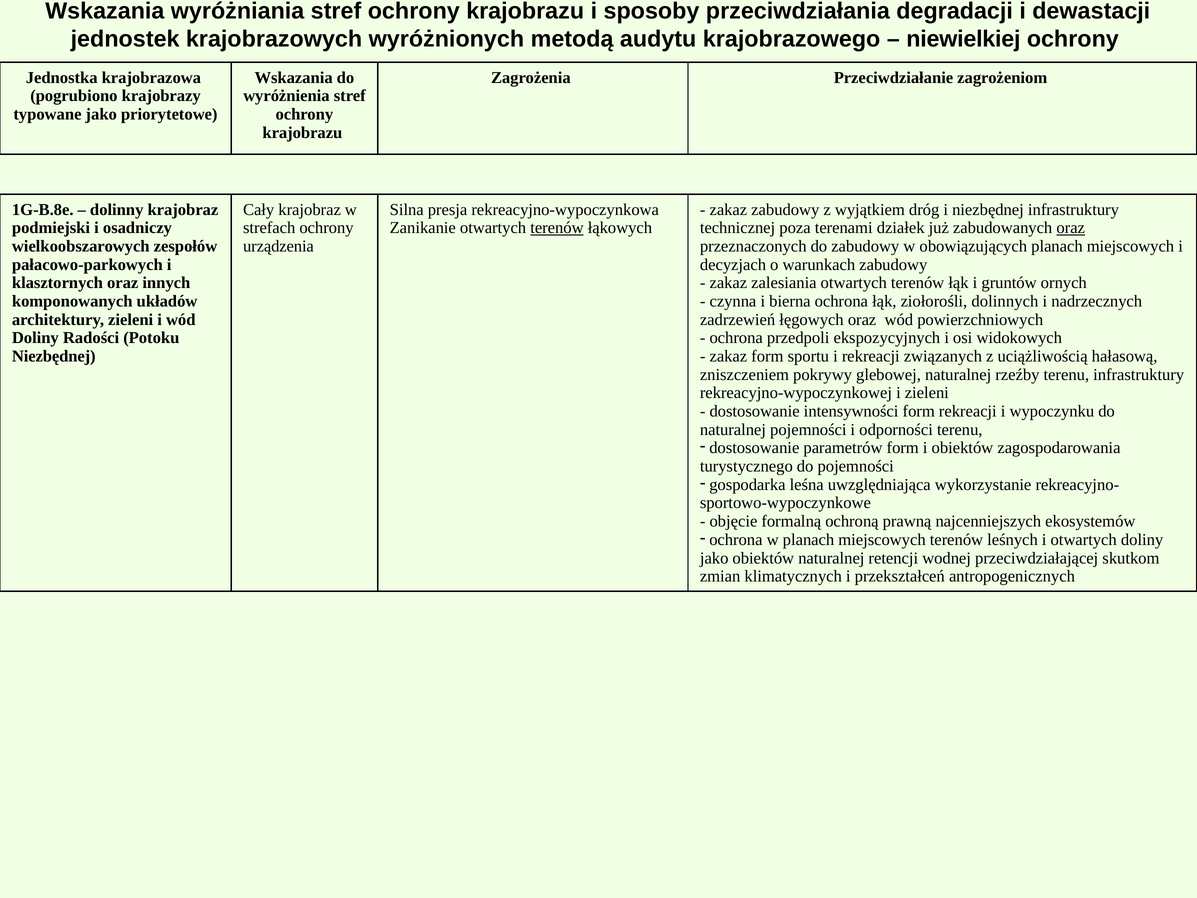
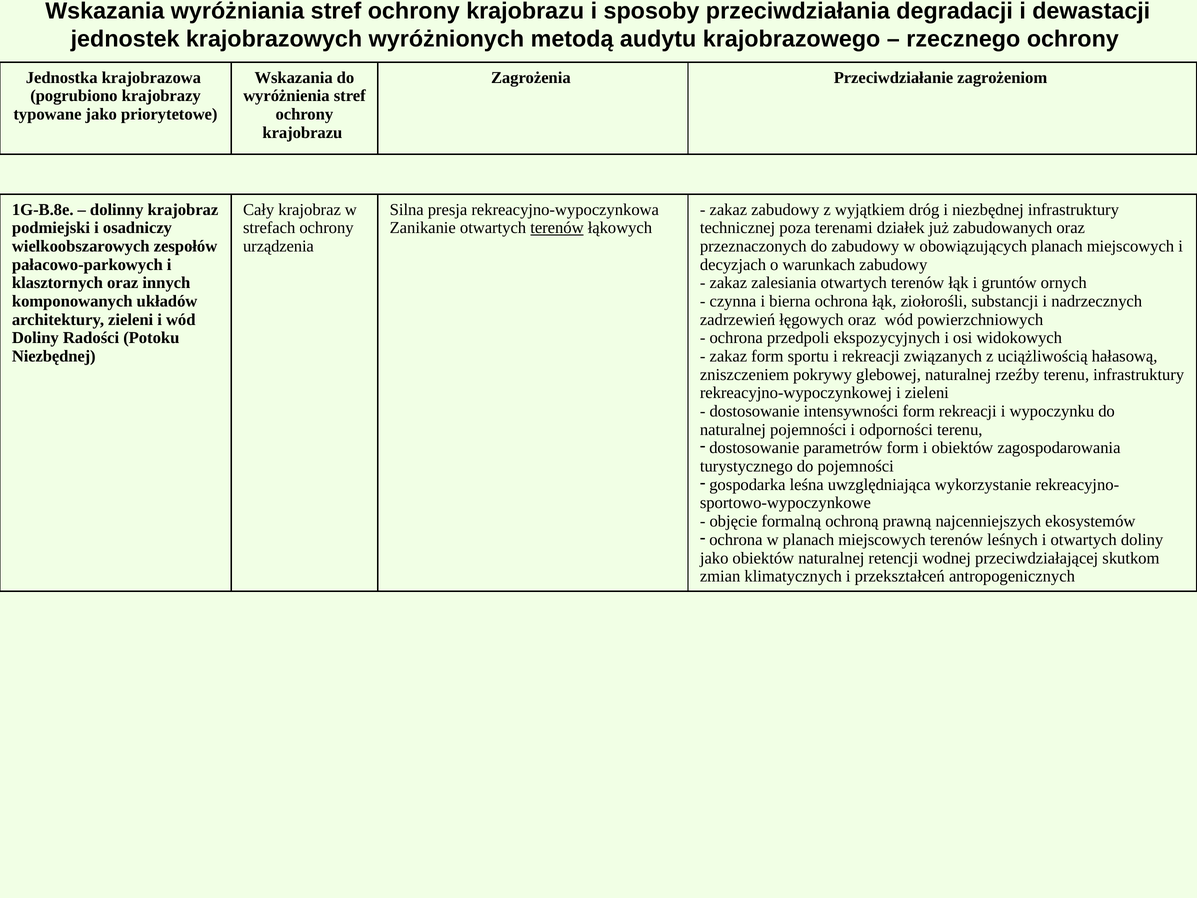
niewielkiej: niewielkiej -> rzecznego (963, 39)
oraz underline: present -> none (1071, 228)
dolinnych: dolinnych -> substancji (1005, 301)
